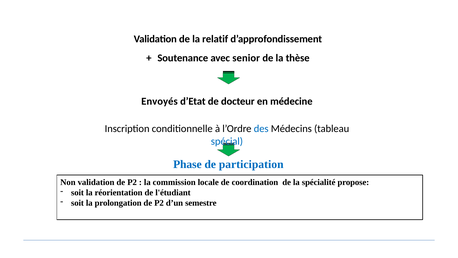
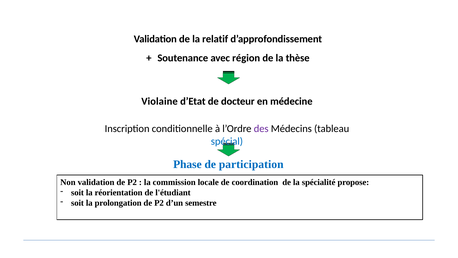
senior: senior -> région (246, 58)
Envoyés: Envoyés -> Violaine (160, 101)
des colour: blue -> purple (261, 129)
